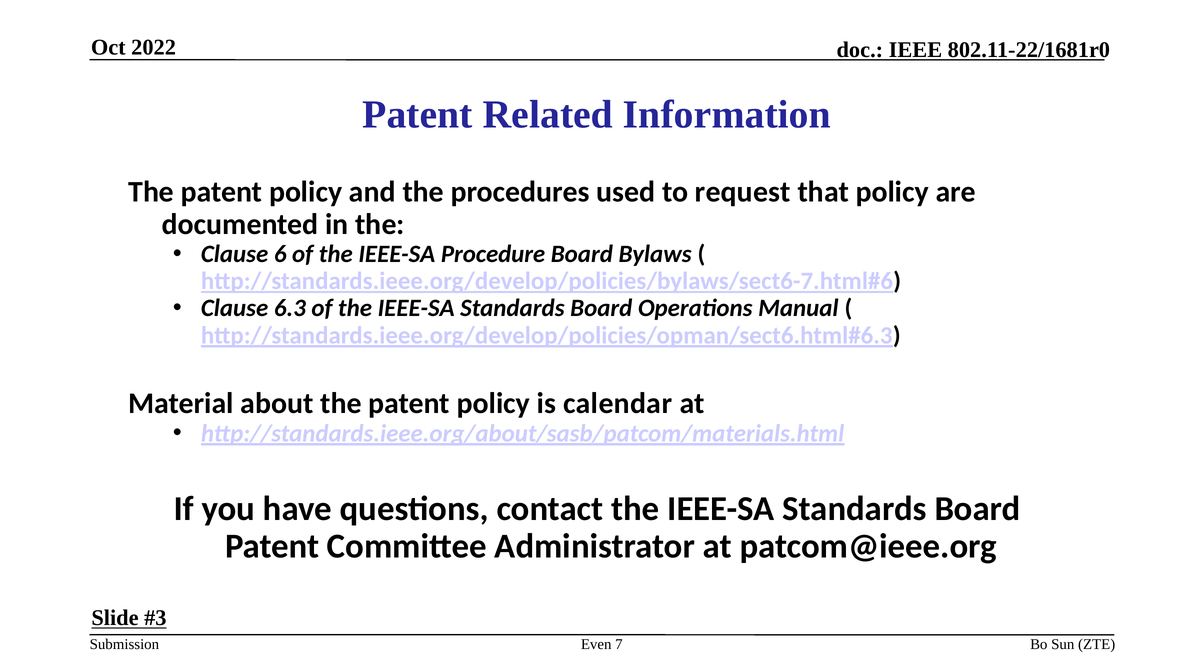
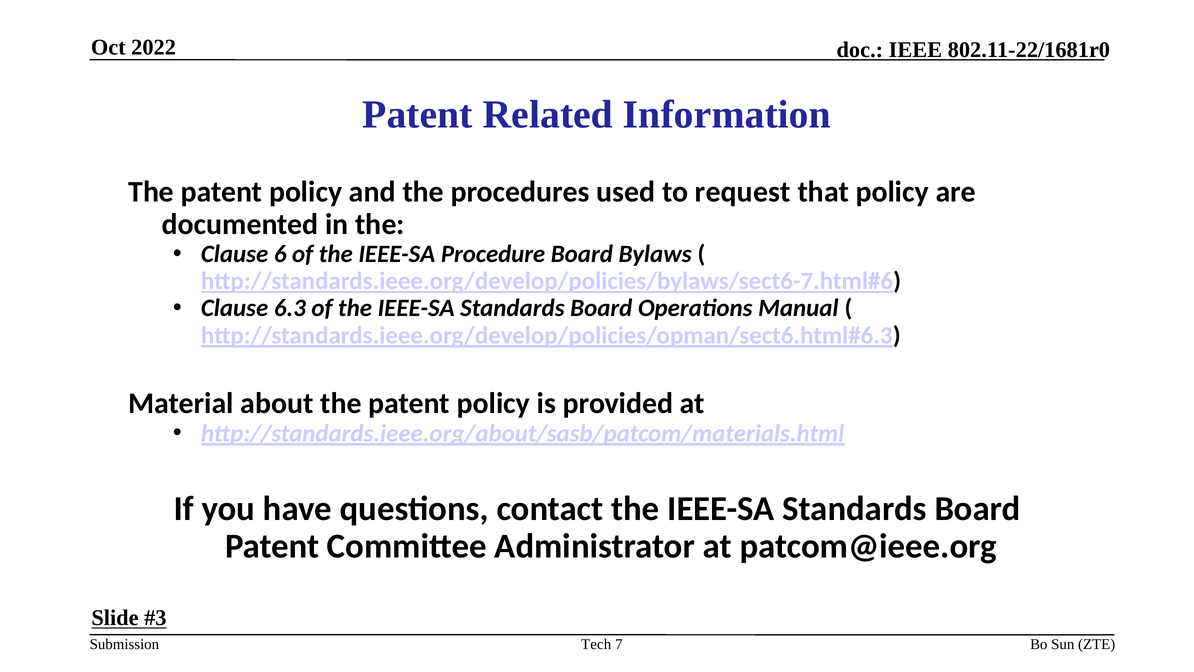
calendar: calendar -> provided (618, 403)
Even: Even -> Tech (596, 644)
